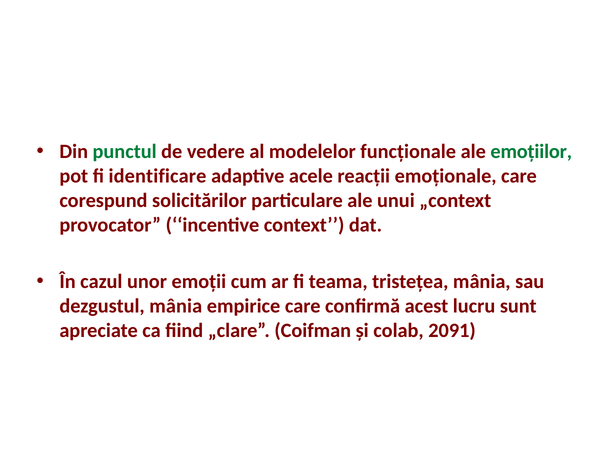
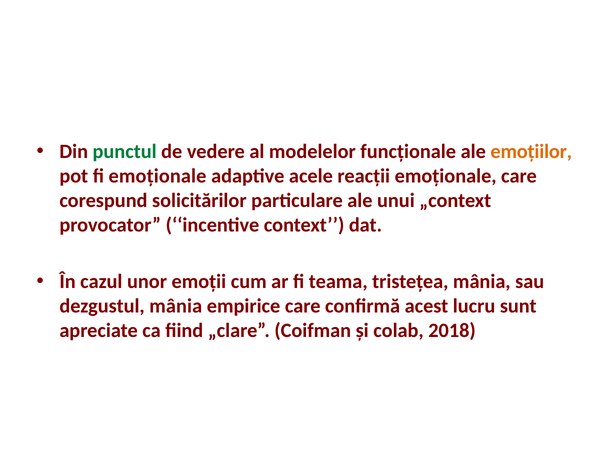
emoţiilor colour: green -> orange (531, 152)
fi identificare: identificare -> emoţionale (158, 176)
2091: 2091 -> 2018 (452, 330)
